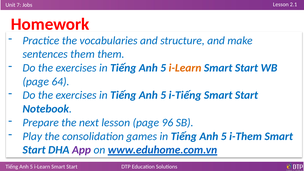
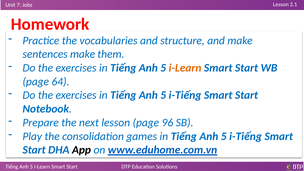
sentences them: them -> make (83, 54)
i-Them: i-Them -> i-Tiếng (246, 136)
App colour: purple -> black (81, 150)
